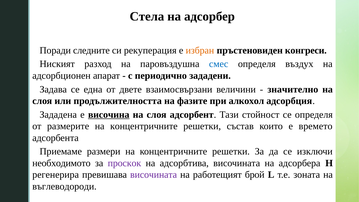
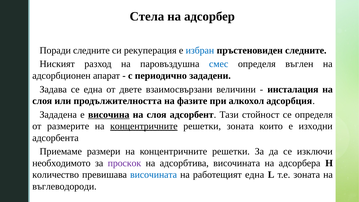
избран colour: orange -> blue (200, 50)
пръстеновиден конгреси: конгреси -> следните (306, 50)
въздух: въздух -> въглен (299, 64)
значително: значително -> инсталация (293, 89)
концентричните underline: none -> present (144, 126)
решетки състав: състав -> зоната (240, 126)
времето: времето -> изходни (316, 126)
регенерира: регенерира -> количество (56, 175)
височината colour: purple -> blue (154, 175)
работещият брой: брой -> една (255, 175)
